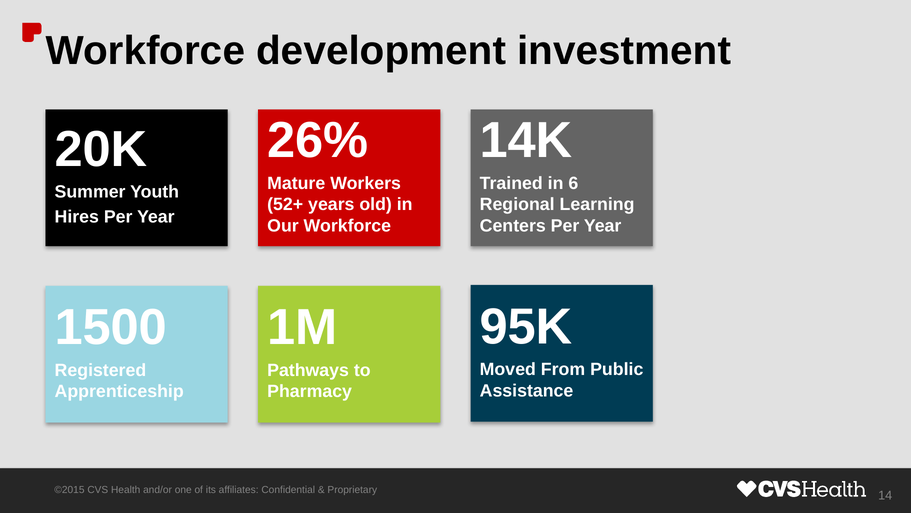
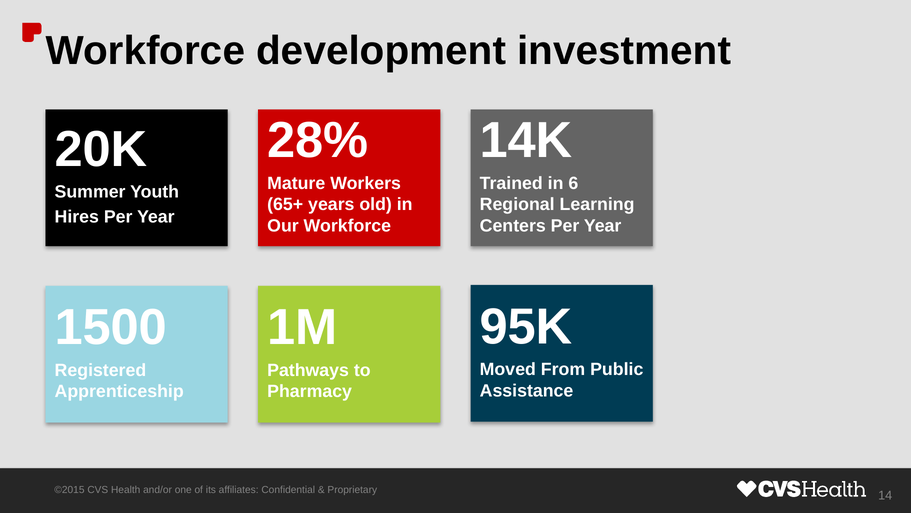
26%: 26% -> 28% (318, 141)
52+: 52+ -> 65+ (285, 204)
